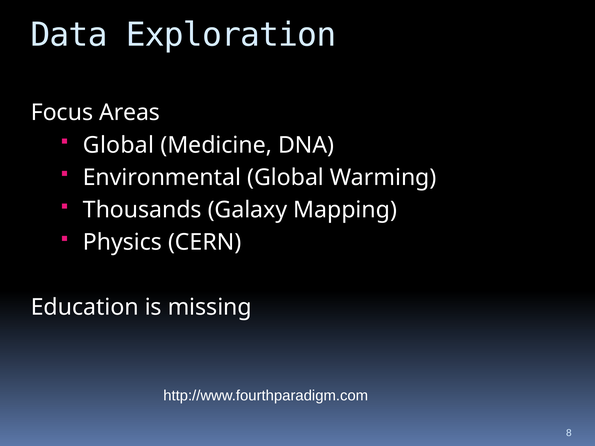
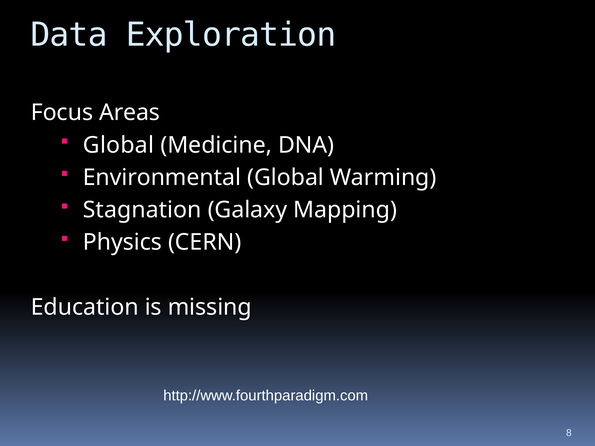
Thousands: Thousands -> Stagnation (142, 210)
